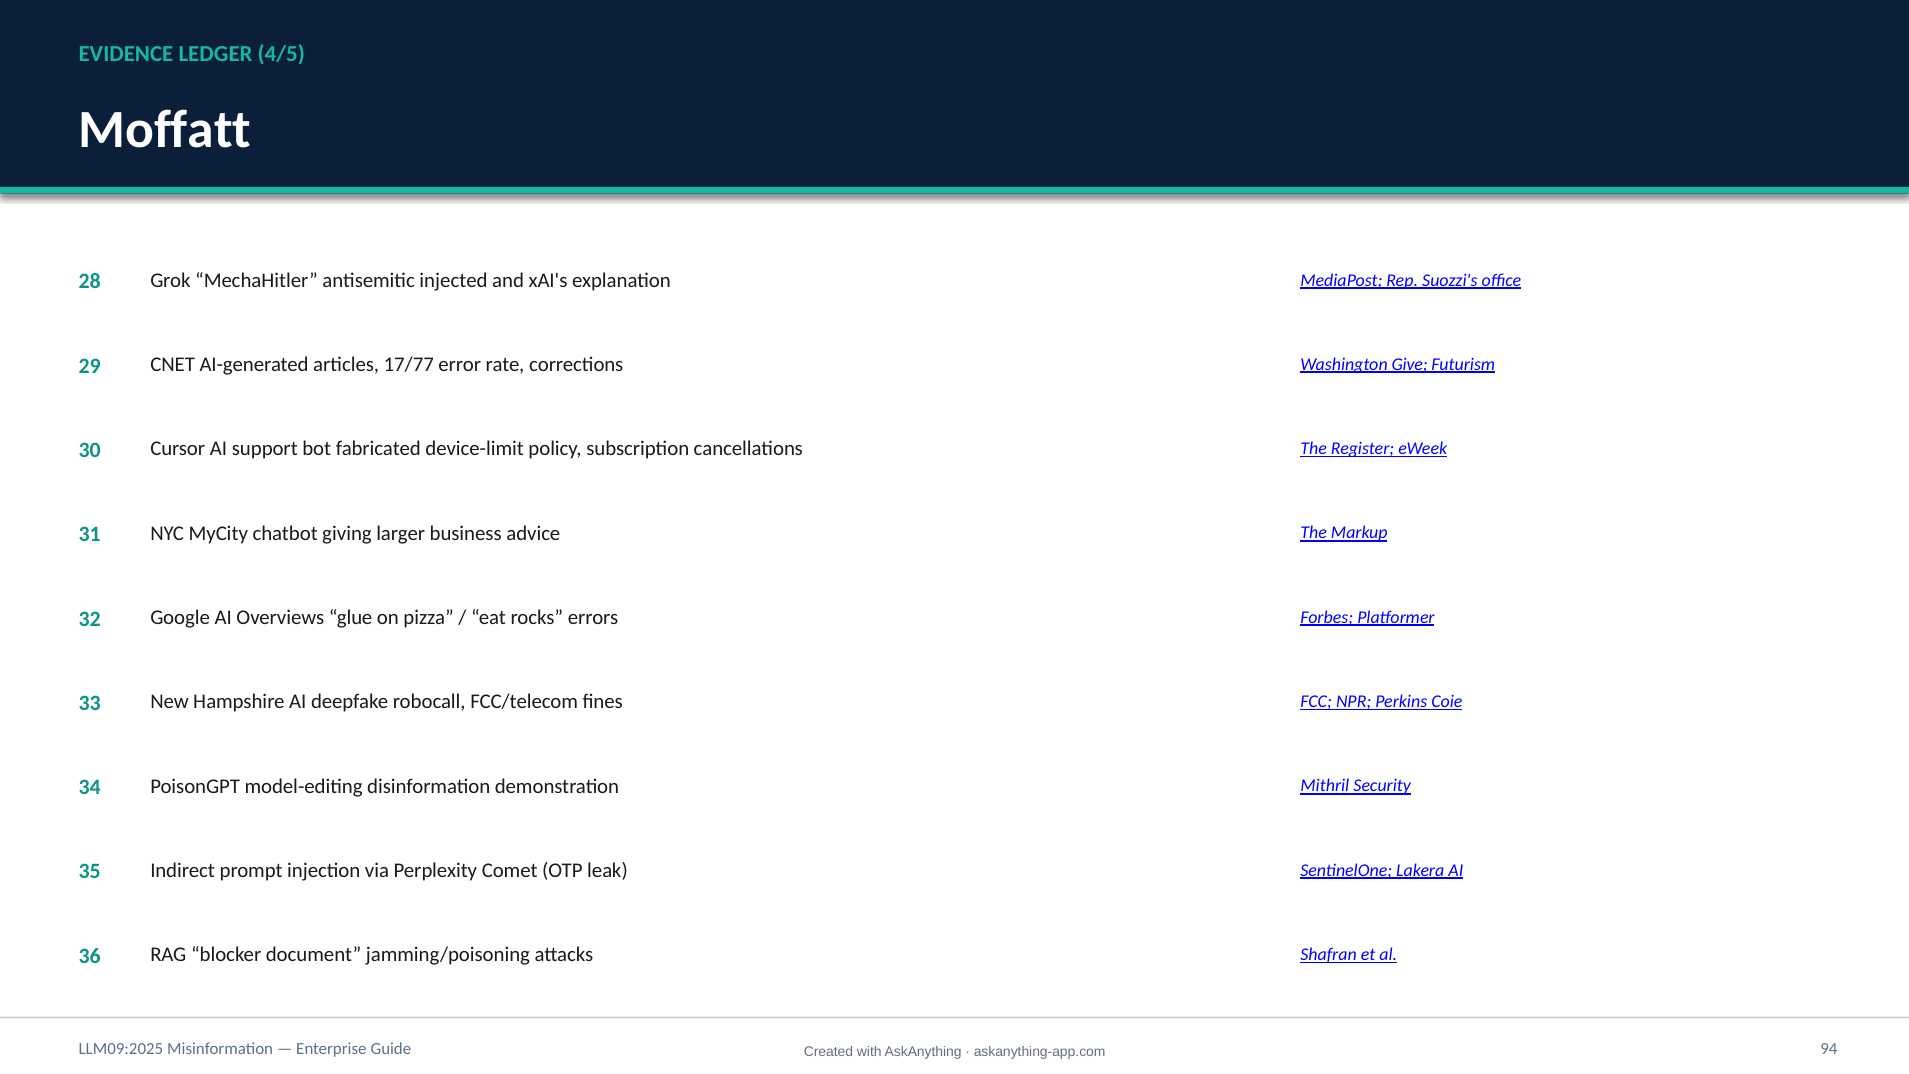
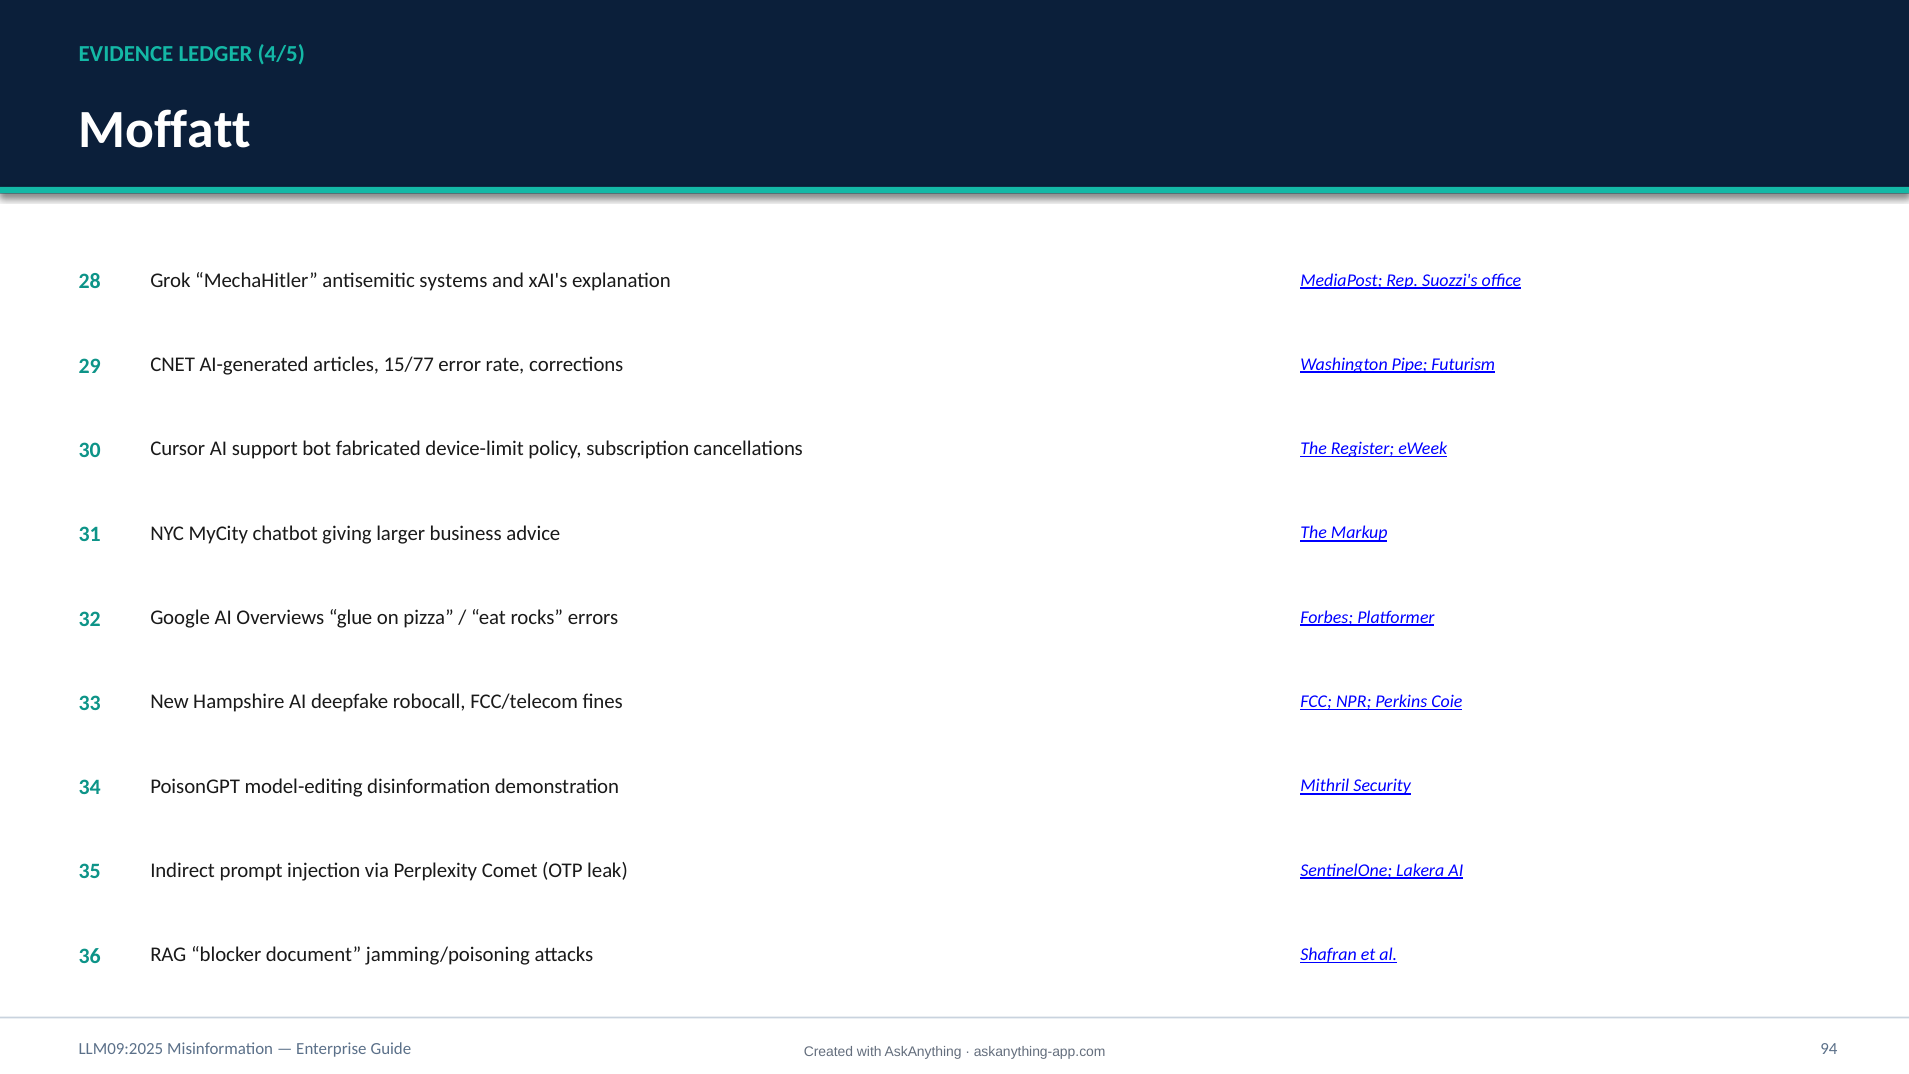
injected: injected -> systems (454, 280)
17/77: 17/77 -> 15/77 (409, 365)
Give: Give -> Pipe (1409, 364)
